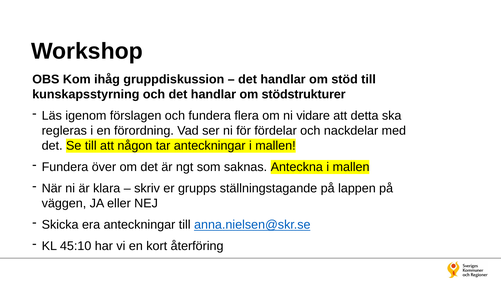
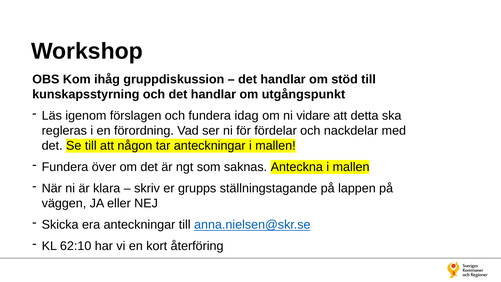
stödstrukturer: stödstrukturer -> utgångspunkt (304, 94)
flera: flera -> idag (247, 116)
45:10: 45:10 -> 62:10 (76, 246)
